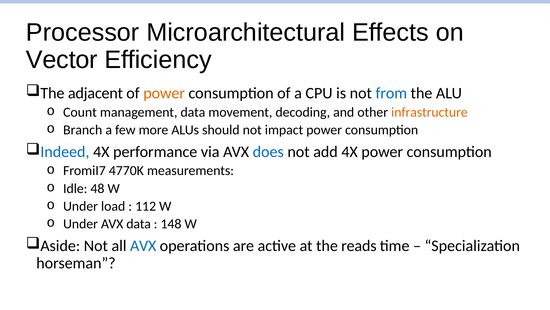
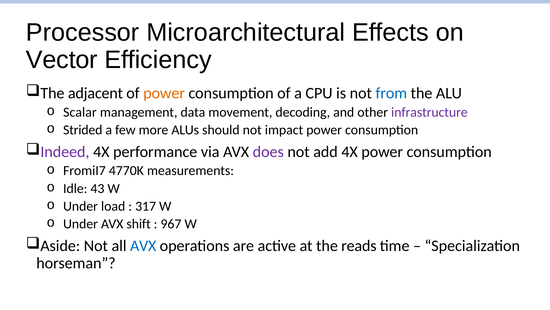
Count: Count -> Scalar (80, 112)
infrastructure colour: orange -> purple (429, 112)
Branch: Branch -> Strided (83, 130)
Indeed colour: blue -> purple (65, 151)
does colour: blue -> purple (268, 151)
48: 48 -> 43 (97, 188)
112: 112 -> 317 (146, 206)
AVX data: data -> shift (139, 224)
148: 148 -> 967 (171, 224)
